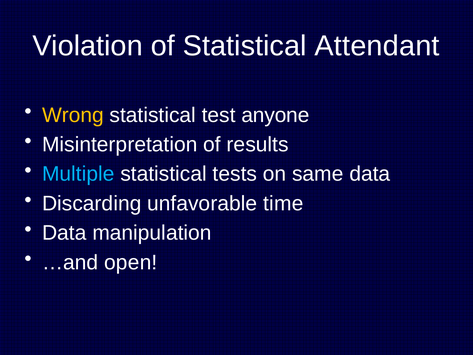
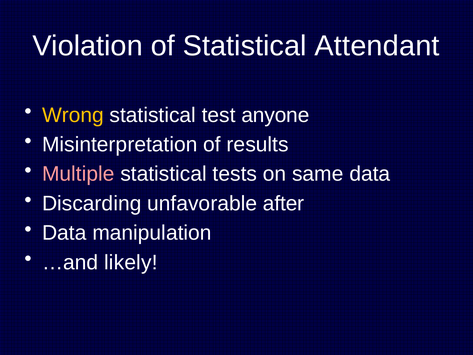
Multiple colour: light blue -> pink (78, 174)
time: time -> after (284, 203)
open: open -> likely (131, 262)
